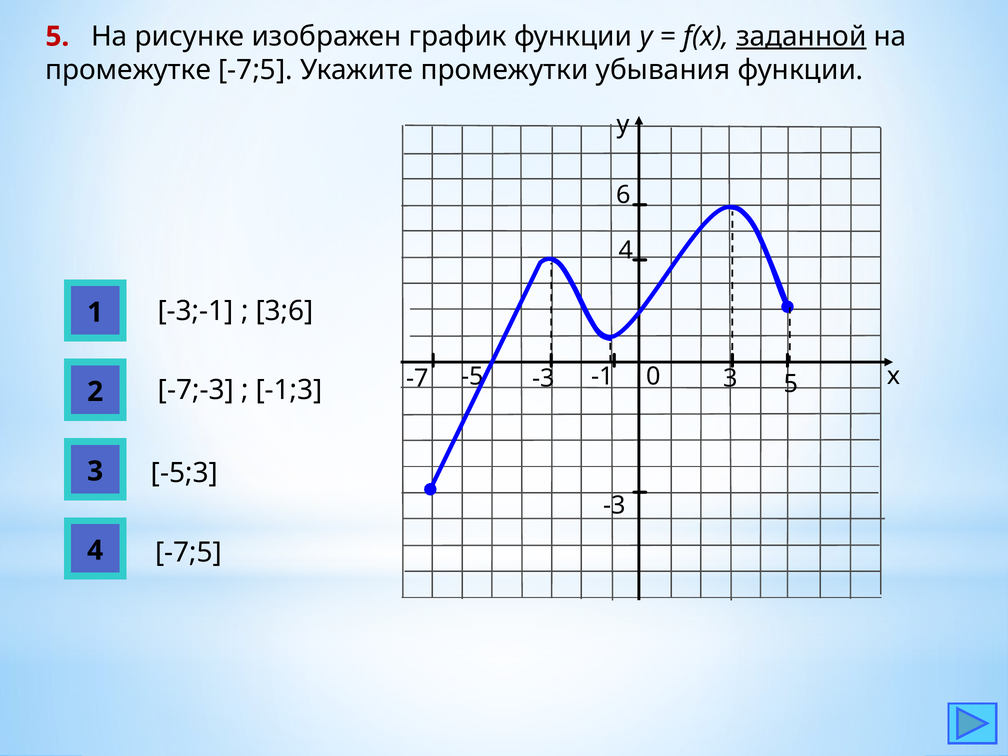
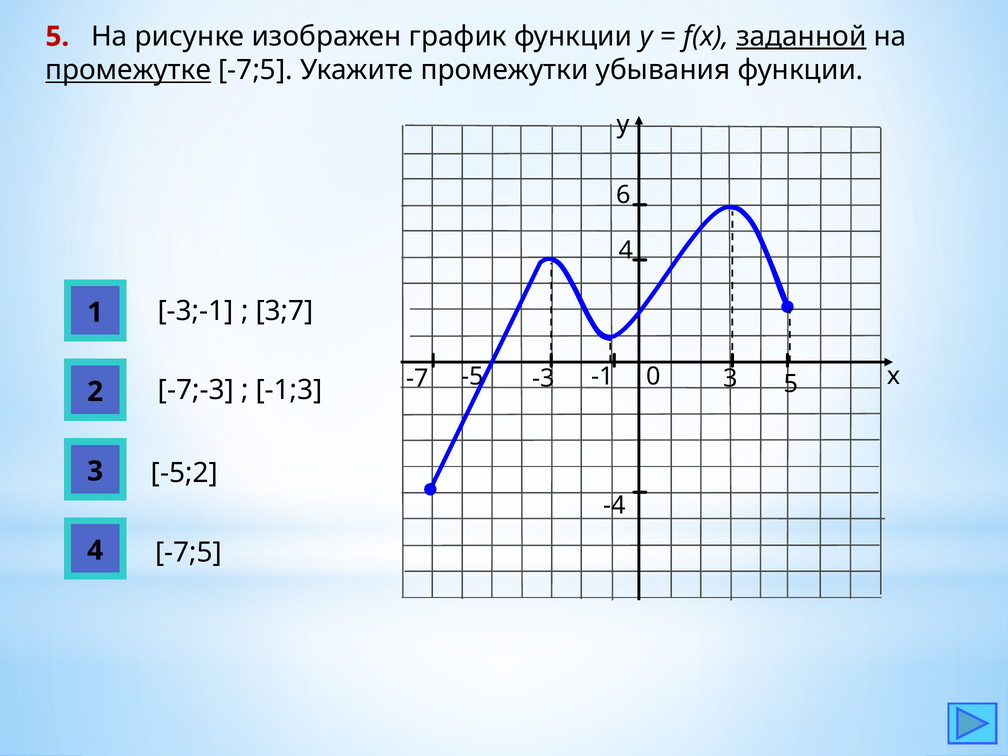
промежутке underline: none -> present (128, 70)
3;6: 3;6 -> 3;7 (285, 311)
-5;3: -5;3 -> -5;2 (184, 473)
-3: -3 -> -4 (615, 505)
